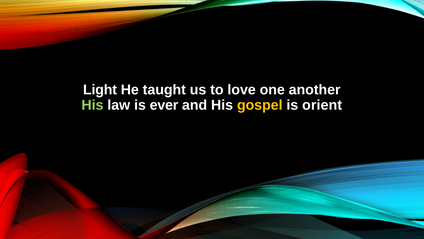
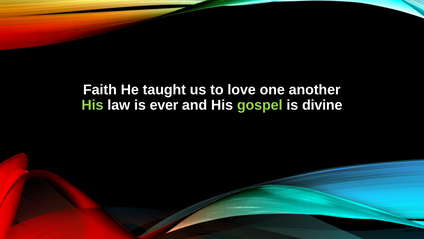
Light: Light -> Faith (100, 90)
gospel colour: yellow -> light green (260, 105)
orient: orient -> divine (322, 105)
